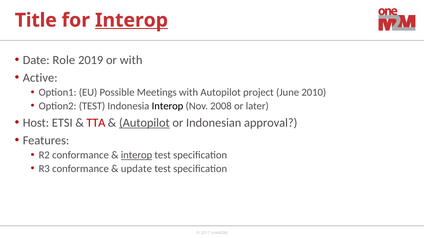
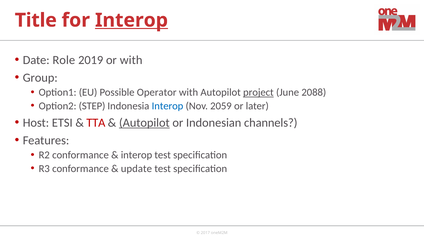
Active: Active -> Group (40, 78)
Meetings: Meetings -> Operator (157, 93)
project underline: none -> present (258, 93)
2010: 2010 -> 2088 (314, 93)
Option2 TEST: TEST -> STEP (92, 106)
Interop colour: black -> blue (168, 106)
2008: 2008 -> 2059 (221, 106)
approval: approval -> channels (271, 123)
interop underline: present -> none (137, 155)
